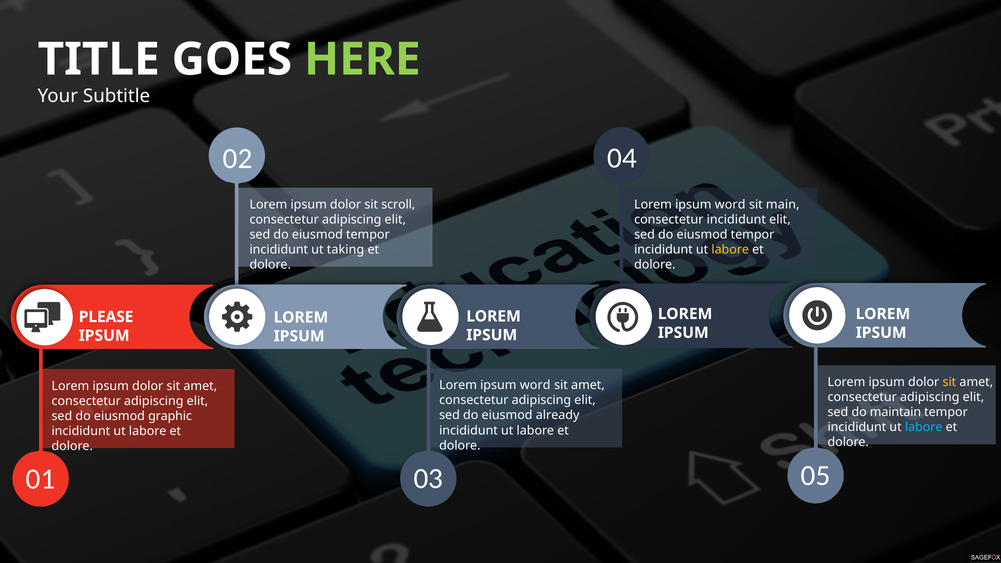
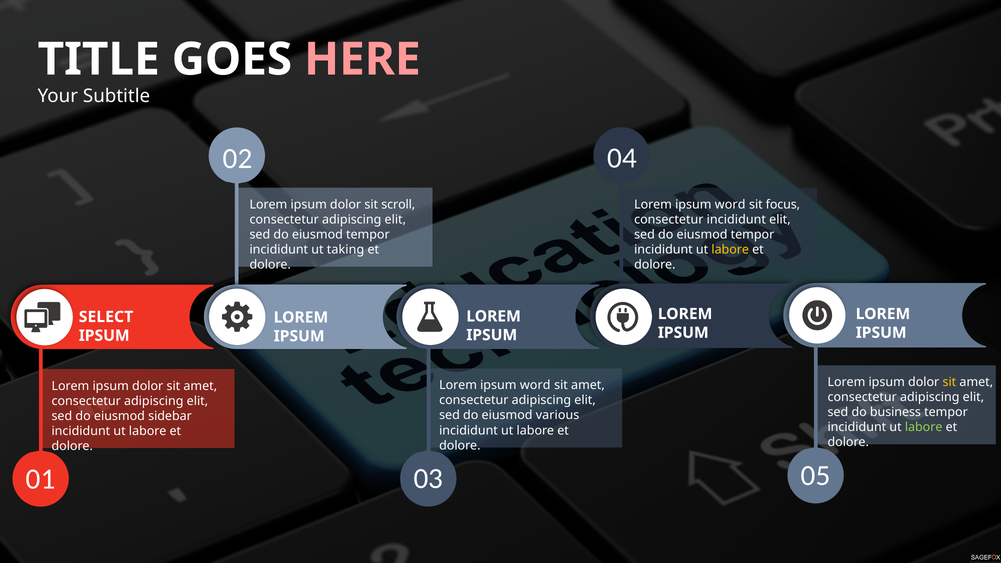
HERE colour: light green -> pink (362, 59)
main: main -> focus (783, 205)
PLEASE: PLEASE -> SELECT (106, 317)
maintain: maintain -> business (895, 412)
already: already -> various (558, 415)
graphic: graphic -> sidebar (170, 416)
labore colour: light blue -> light green (924, 427)
